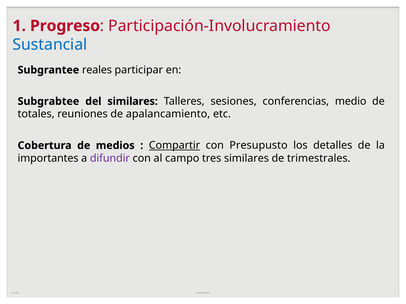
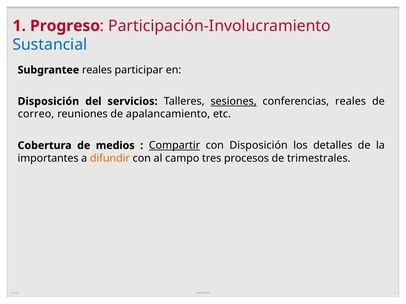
Subgrabtee: Subgrabtee -> Disposición (48, 101)
del similares: similares -> servicios (133, 101)
sesiones underline: none -> present (234, 101)
conferencias medio: medio -> reales (351, 101)
totales: totales -> correo (36, 114)
con Presupusto: Presupusto -> Disposición (259, 146)
difundir colour: purple -> orange (110, 159)
tres similares: similares -> procesos (246, 159)
